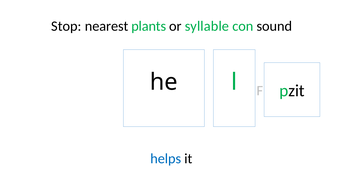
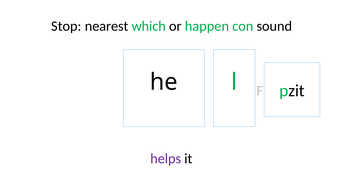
plants: plants -> which (149, 26)
syllable: syllable -> happen (207, 26)
helps colour: blue -> purple (166, 159)
